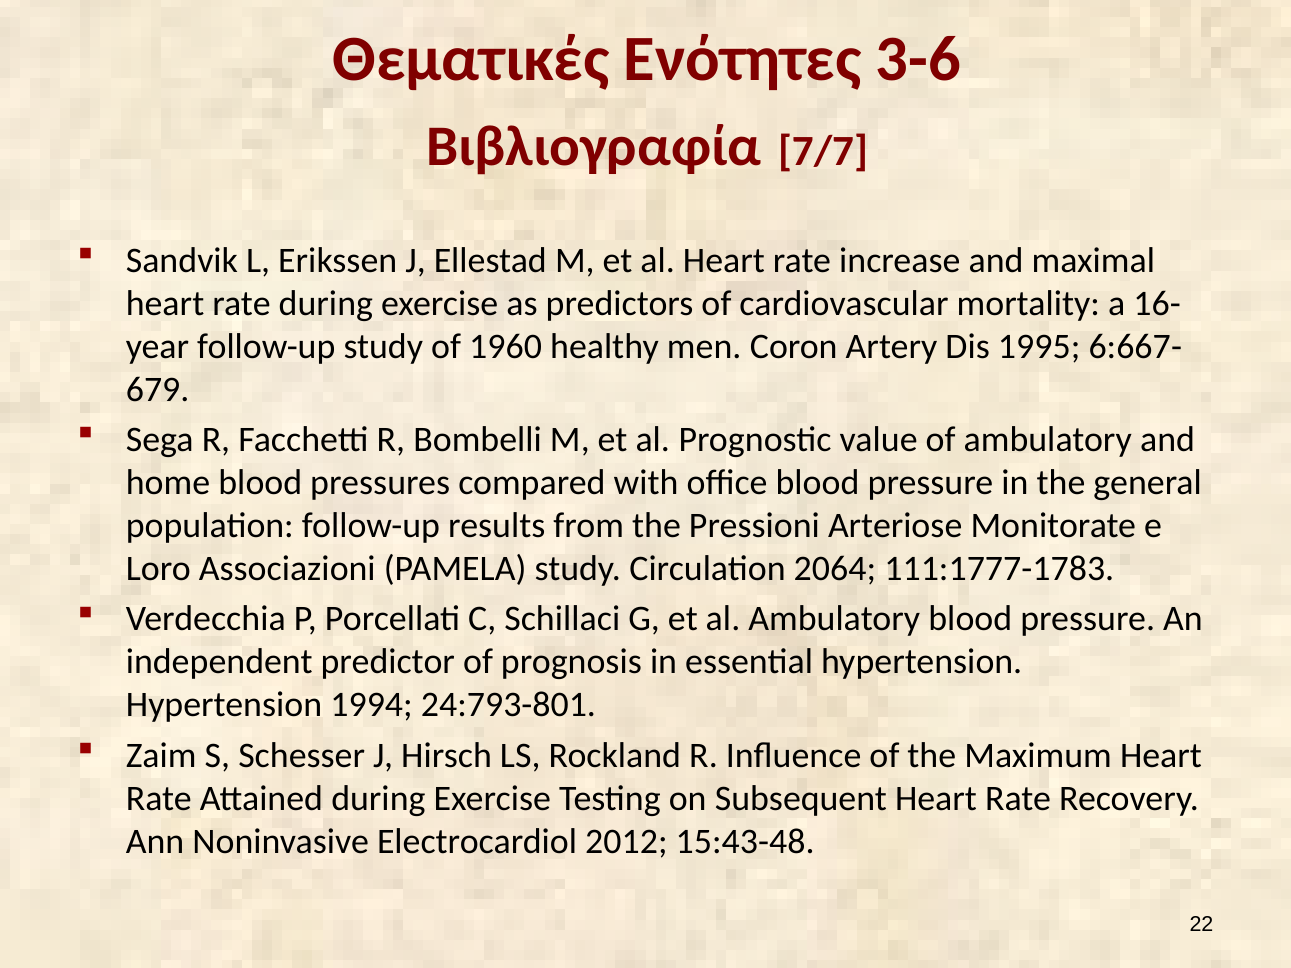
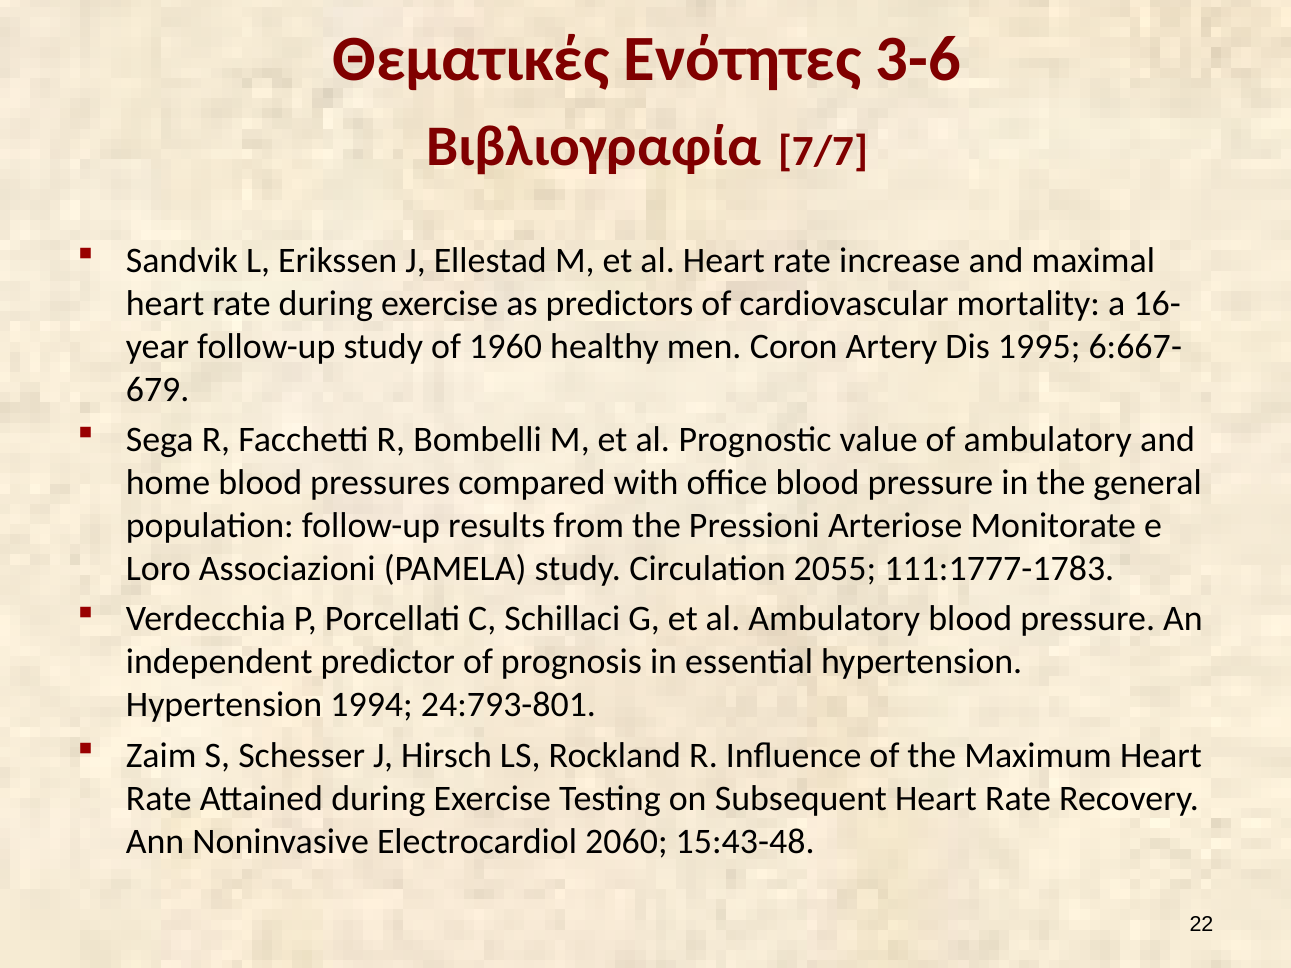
2064: 2064 -> 2055 (835, 569)
2012: 2012 -> 2060 (626, 842)
